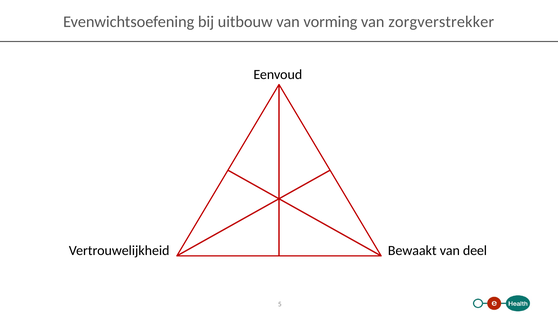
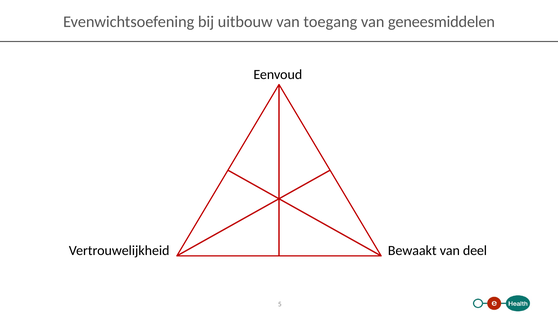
vorming: vorming -> toegang (330, 22)
zorgverstrekker: zorgverstrekker -> geneesmiddelen (441, 22)
